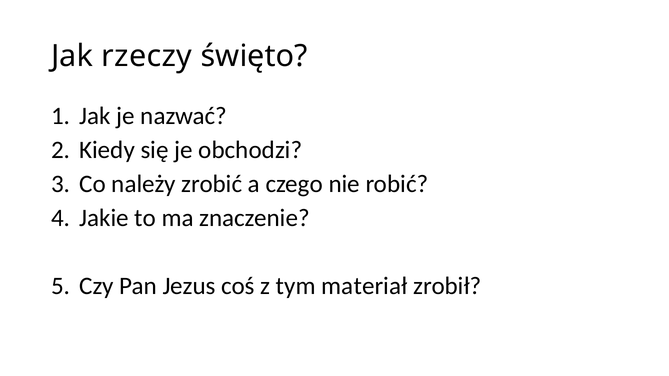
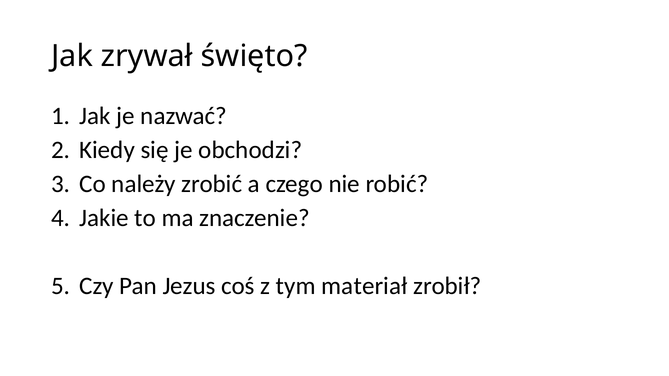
rzeczy: rzeczy -> zrywał (147, 56)
